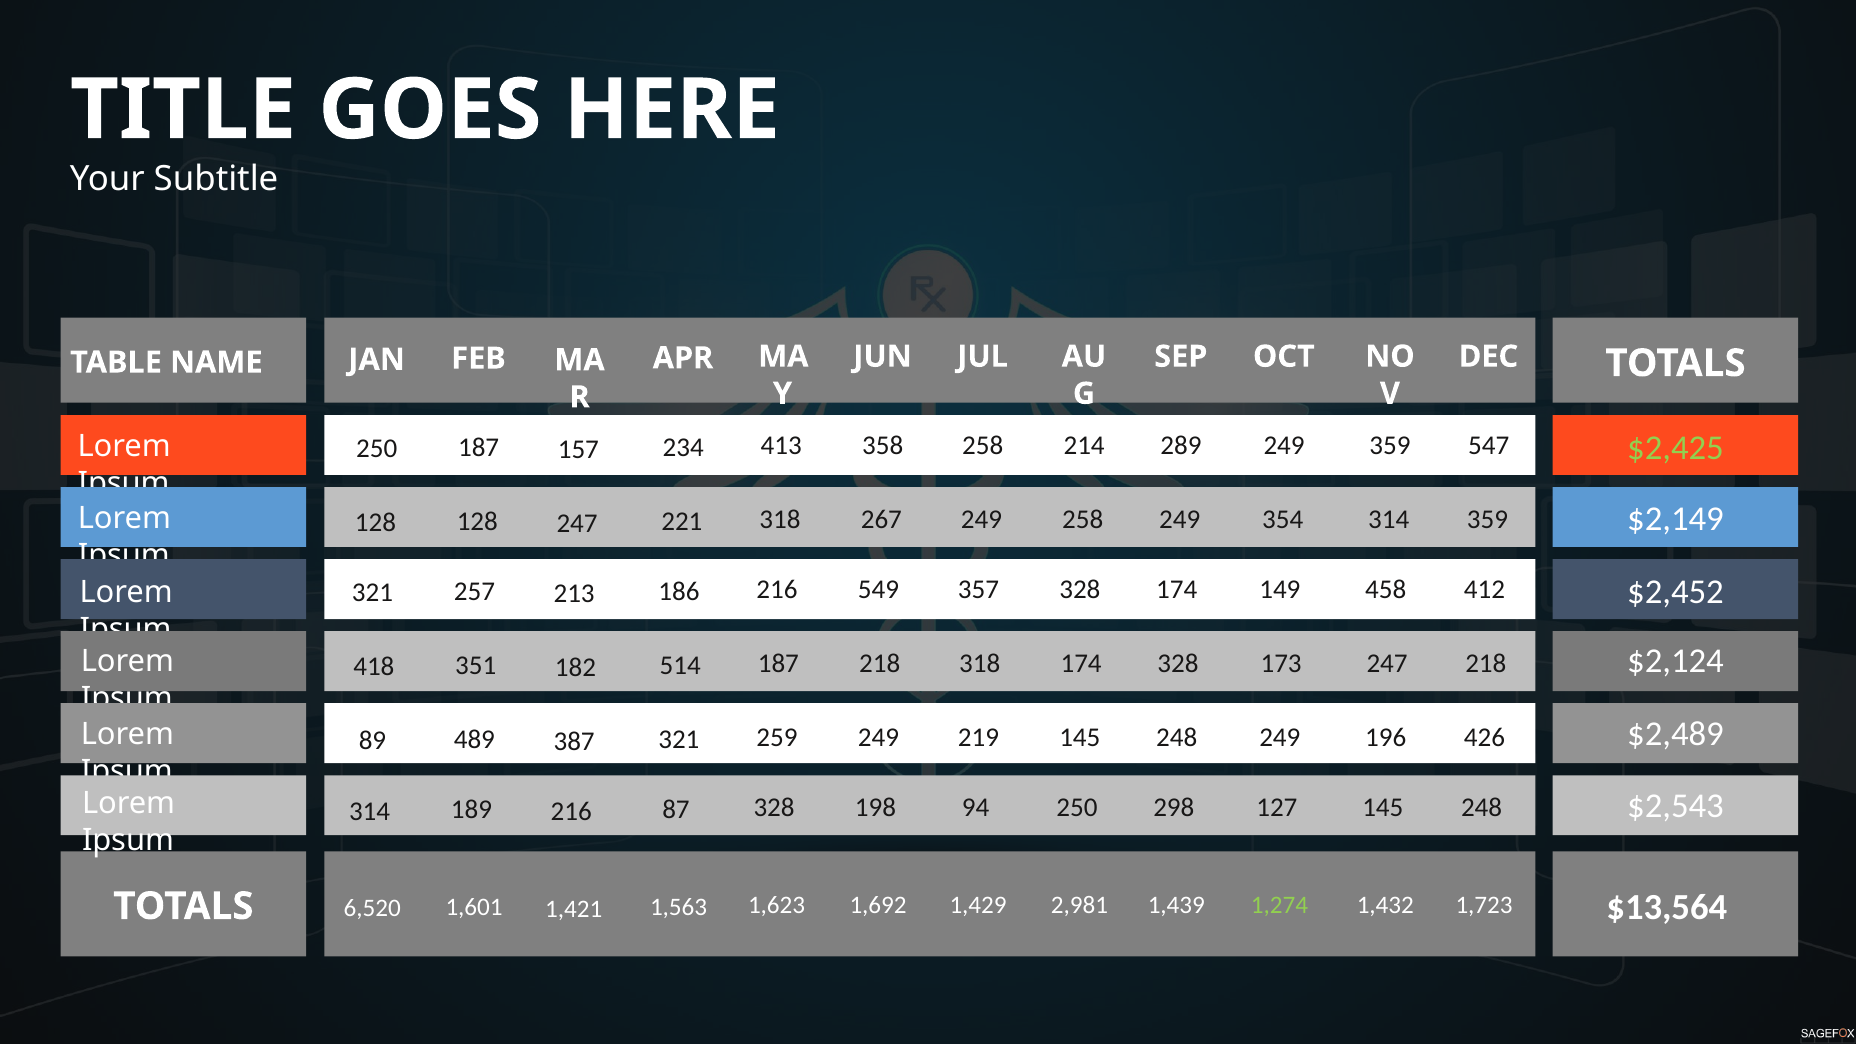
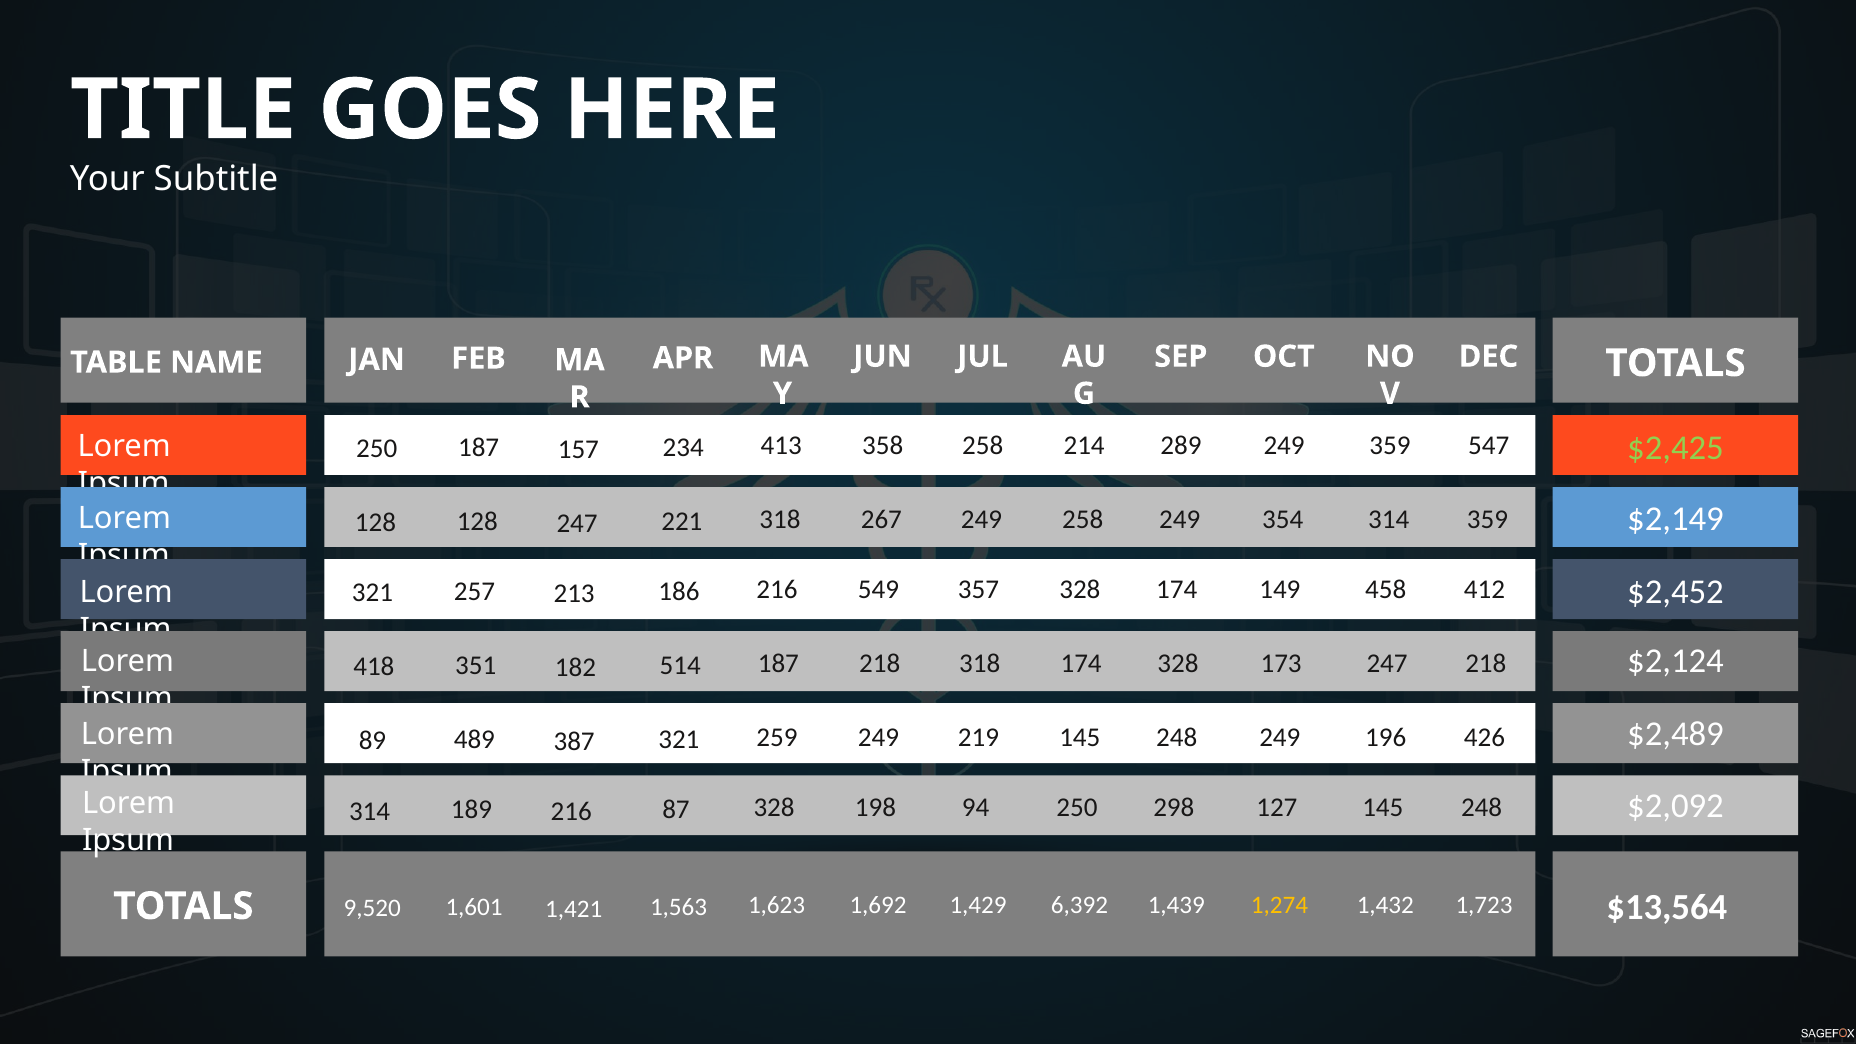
$2,543: $2,543 -> $2,092 (1676, 806)
2,981: 2,981 -> 6,392 (1079, 906)
1,274 colour: light green -> yellow (1280, 906)
6,520: 6,520 -> 9,520 (372, 909)
